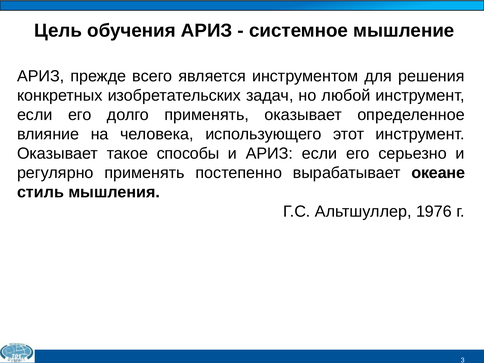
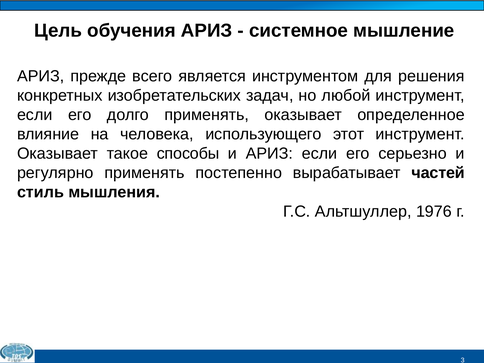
океане: океане -> частей (438, 173)
